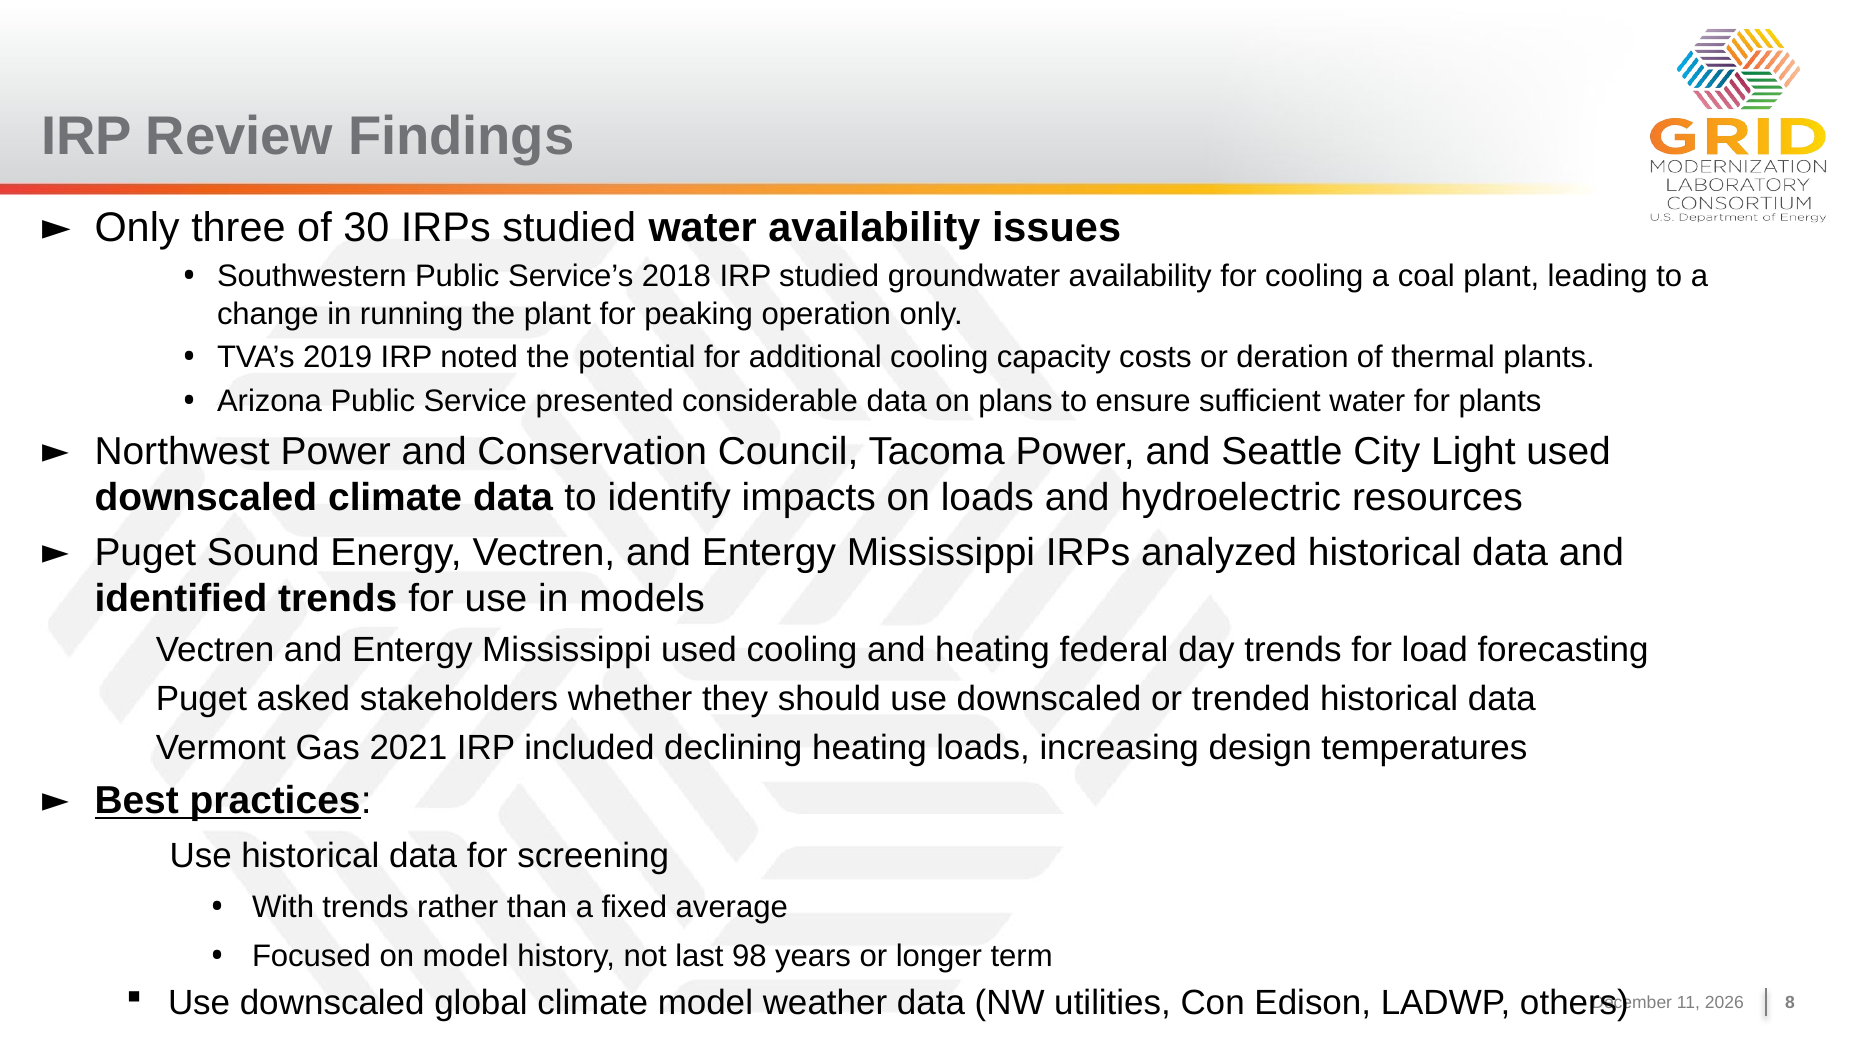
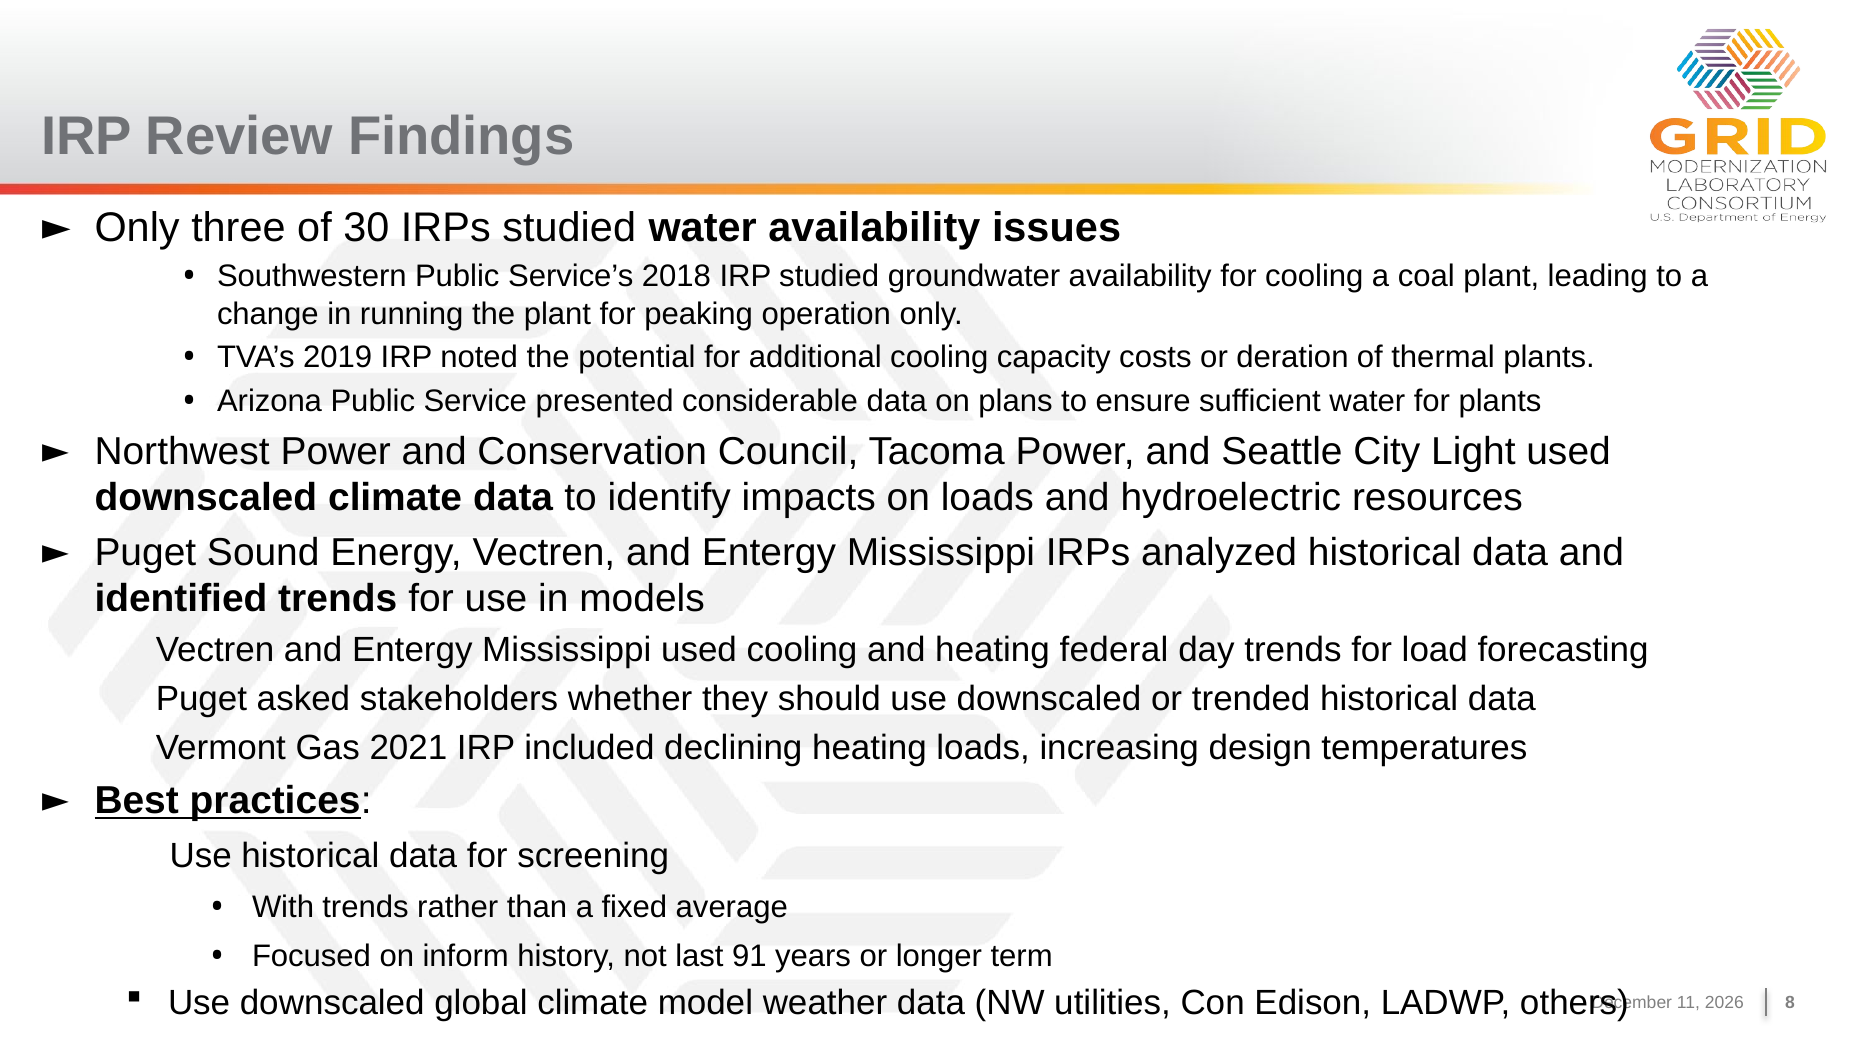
on model: model -> inform (466, 957)
98: 98 -> 91 (749, 957)
